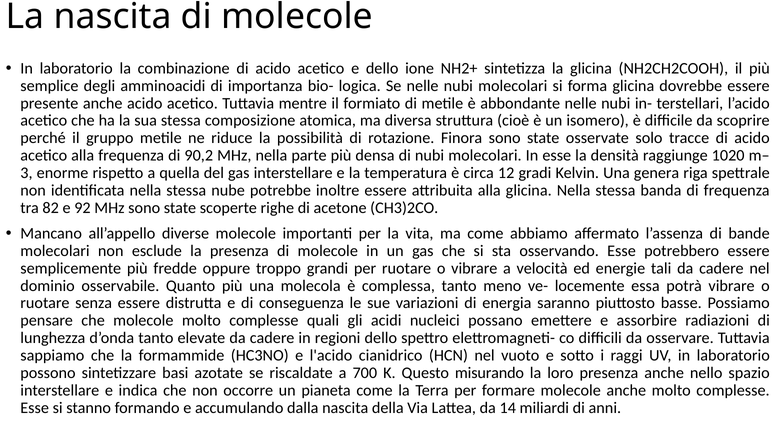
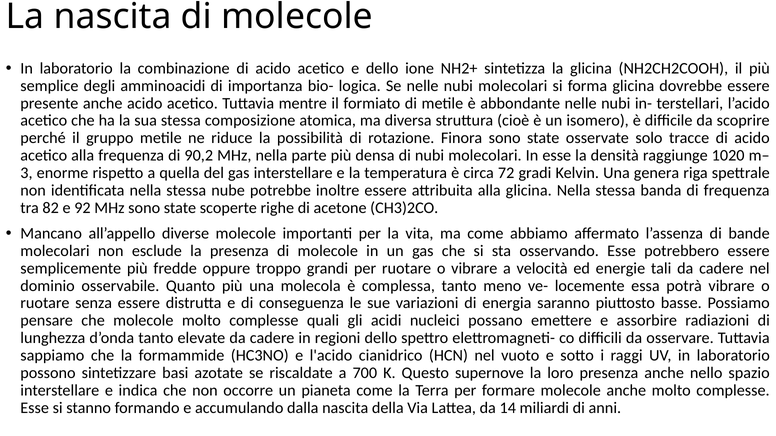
12: 12 -> 72 (506, 173)
misurando: misurando -> supernove (489, 373)
